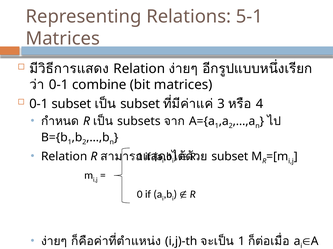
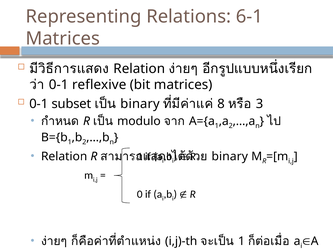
5-1: 5-1 -> 6-1 (249, 17)
combine: combine -> reflexive (99, 85)
subset: subset -> binary (140, 104)
3: 3 -> 8 (221, 104)
4: 4 -> 3 (259, 104)
subsets: subsets -> modulo (139, 122)
subset: subset -> binary (230, 157)
